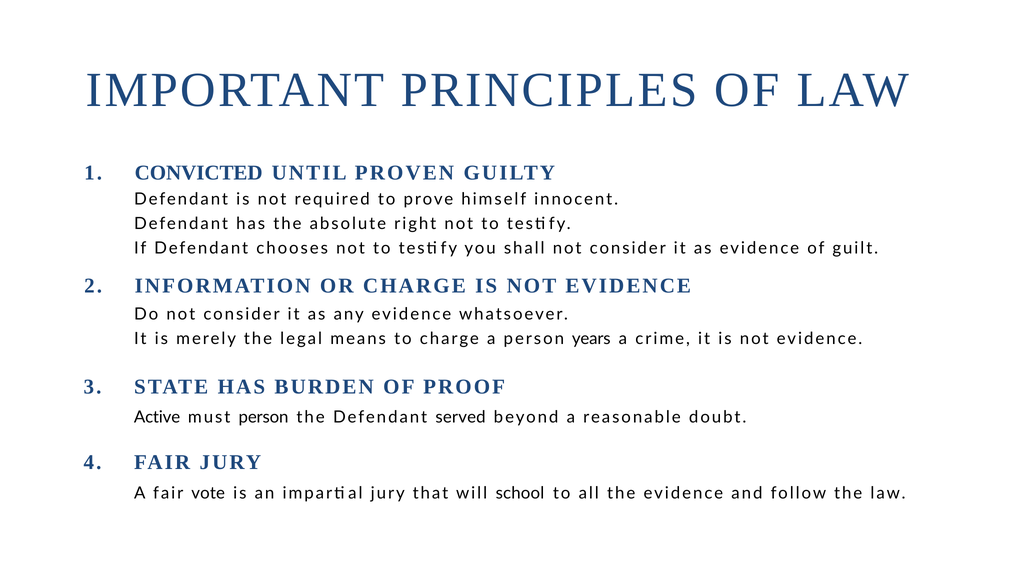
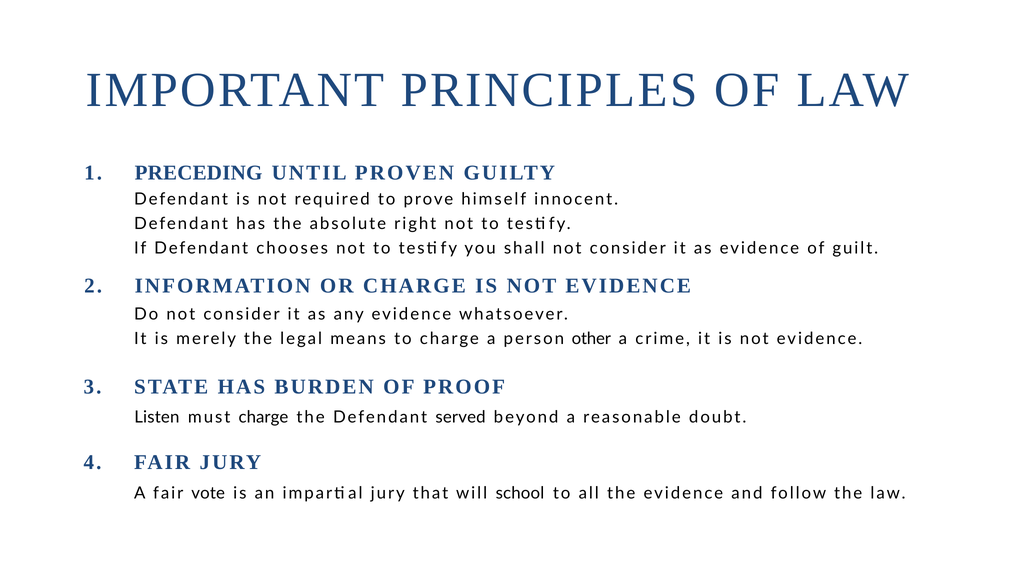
CONVICTED: CONVICTED -> PRECEDING (199, 173)
years: years -> other (591, 339)
Active: Active -> Listen (157, 417)
must person: person -> charge (263, 417)
